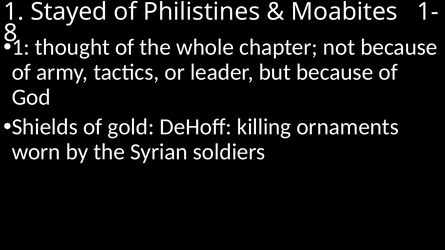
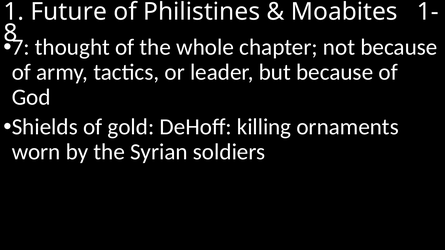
Stayed: Stayed -> Future (69, 12)
1: 1 -> 7 (21, 47)
